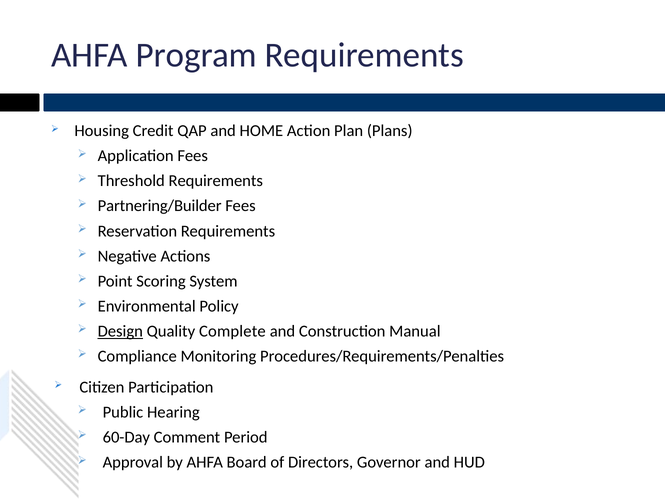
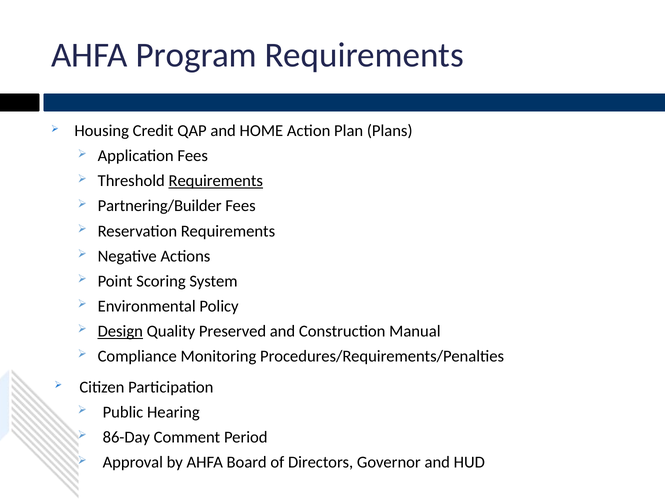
Requirements underline: none -> present (216, 181)
Complete: Complete -> Preserved (233, 331)
60-Day: 60-Day -> 86-Day (126, 437)
